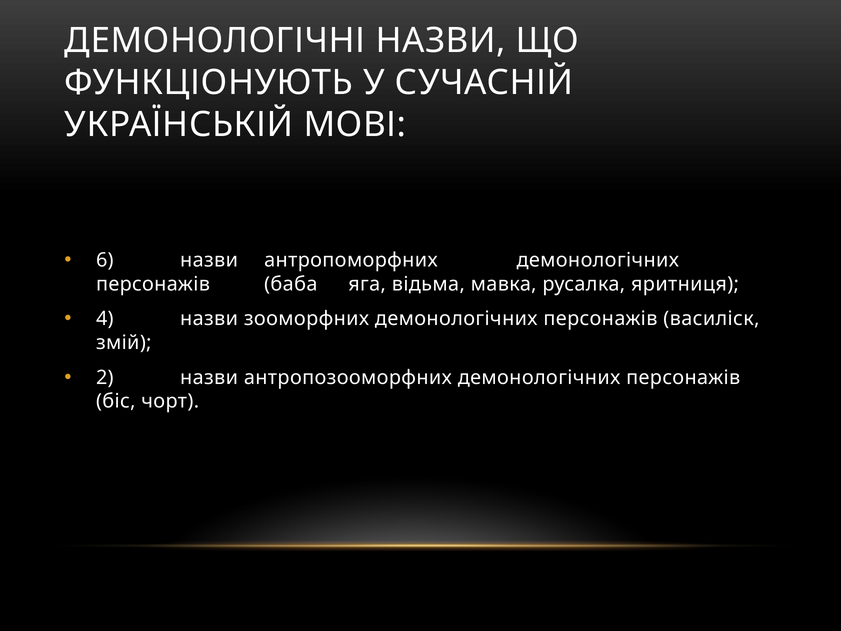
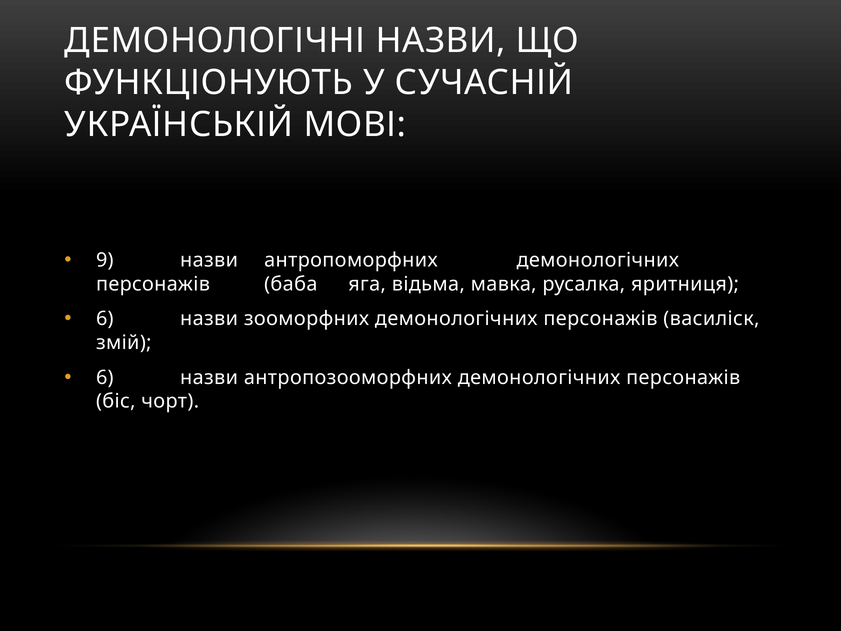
6: 6 -> 9 (105, 260)
4: 4 -> 6 (105, 319)
2: 2 -> 6 (105, 377)
